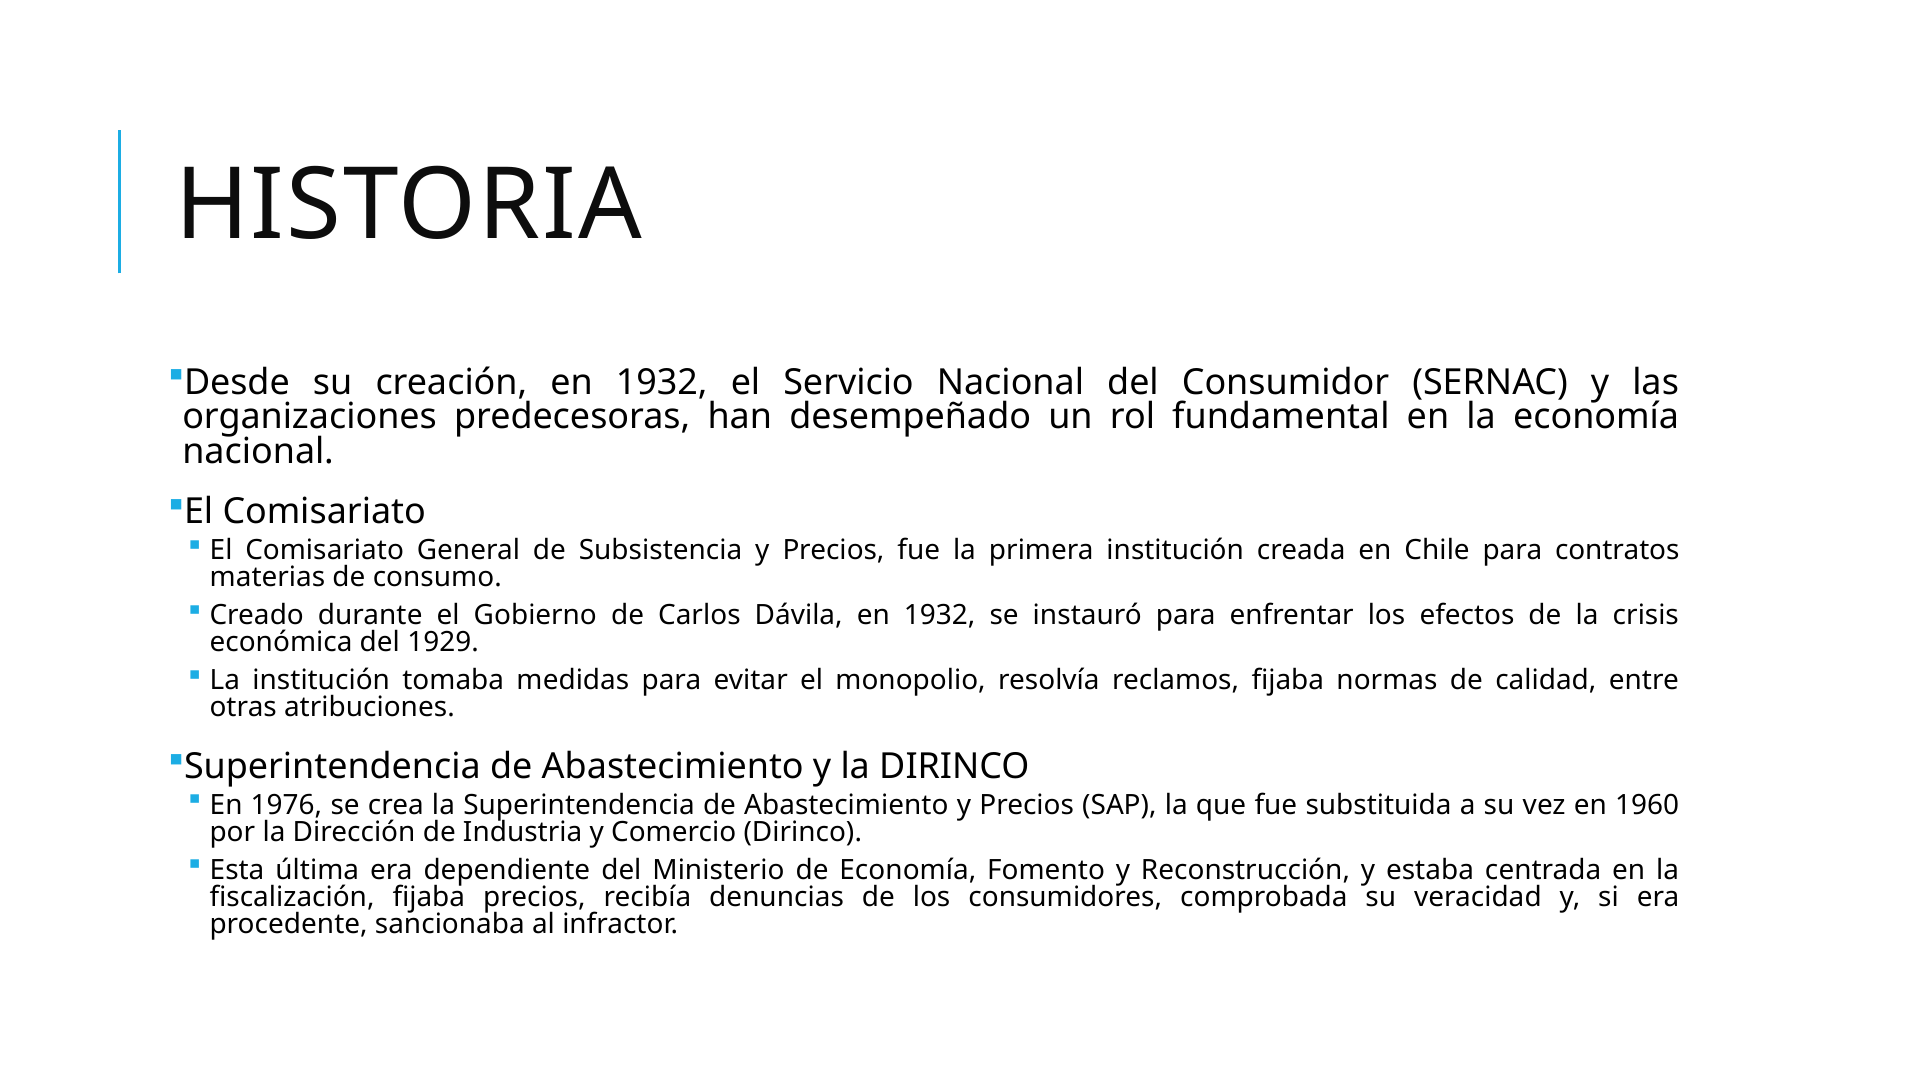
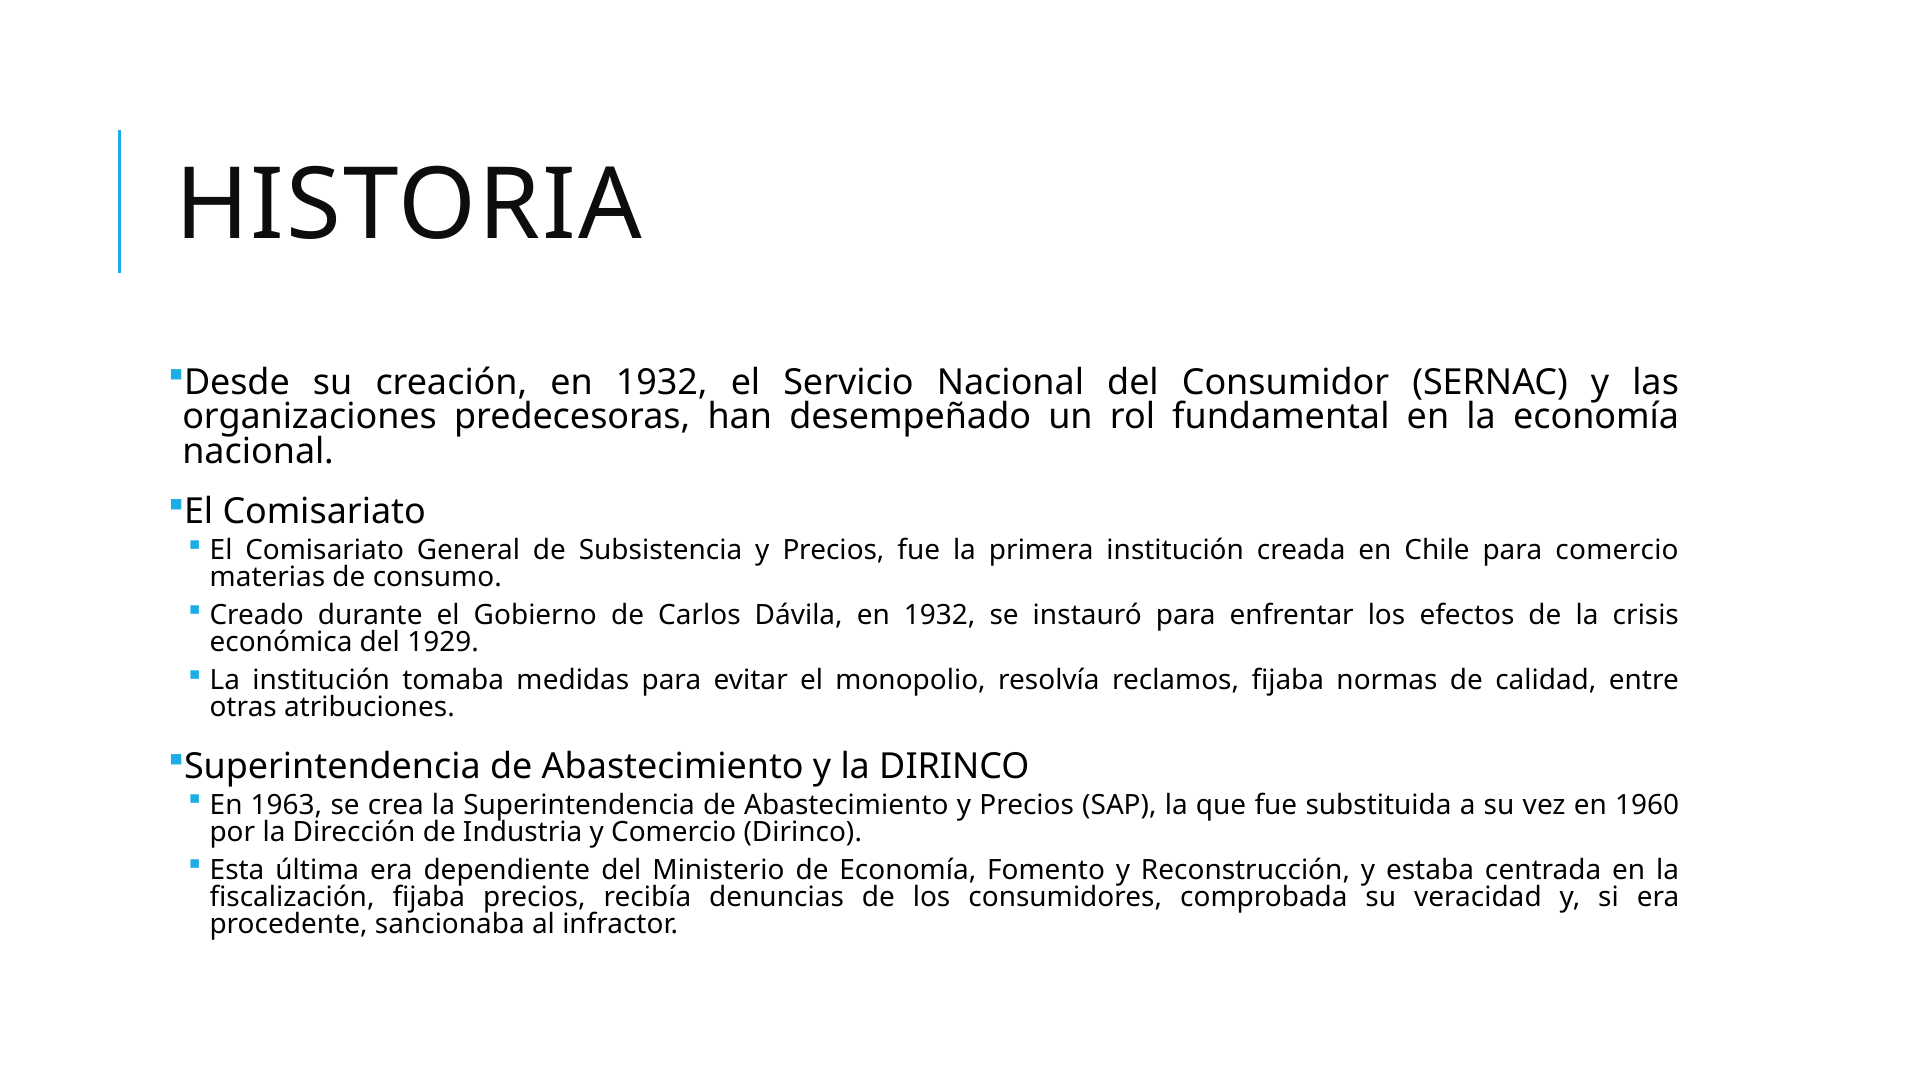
para contratos: contratos -> comercio (1617, 550)
1976: 1976 -> 1963 (286, 805)
